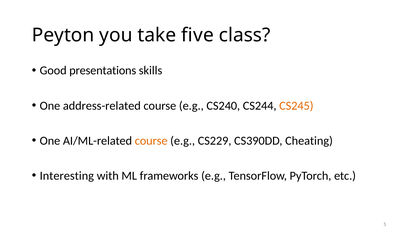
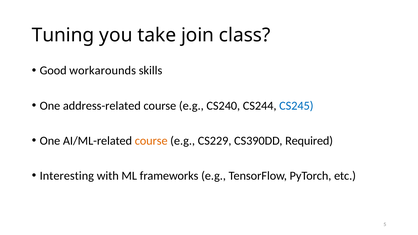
Peyton: Peyton -> Tuning (63, 35)
five: five -> join (198, 35)
presentations: presentations -> workarounds (103, 71)
CS245 colour: orange -> blue (296, 106)
Cheating: Cheating -> Required (309, 141)
